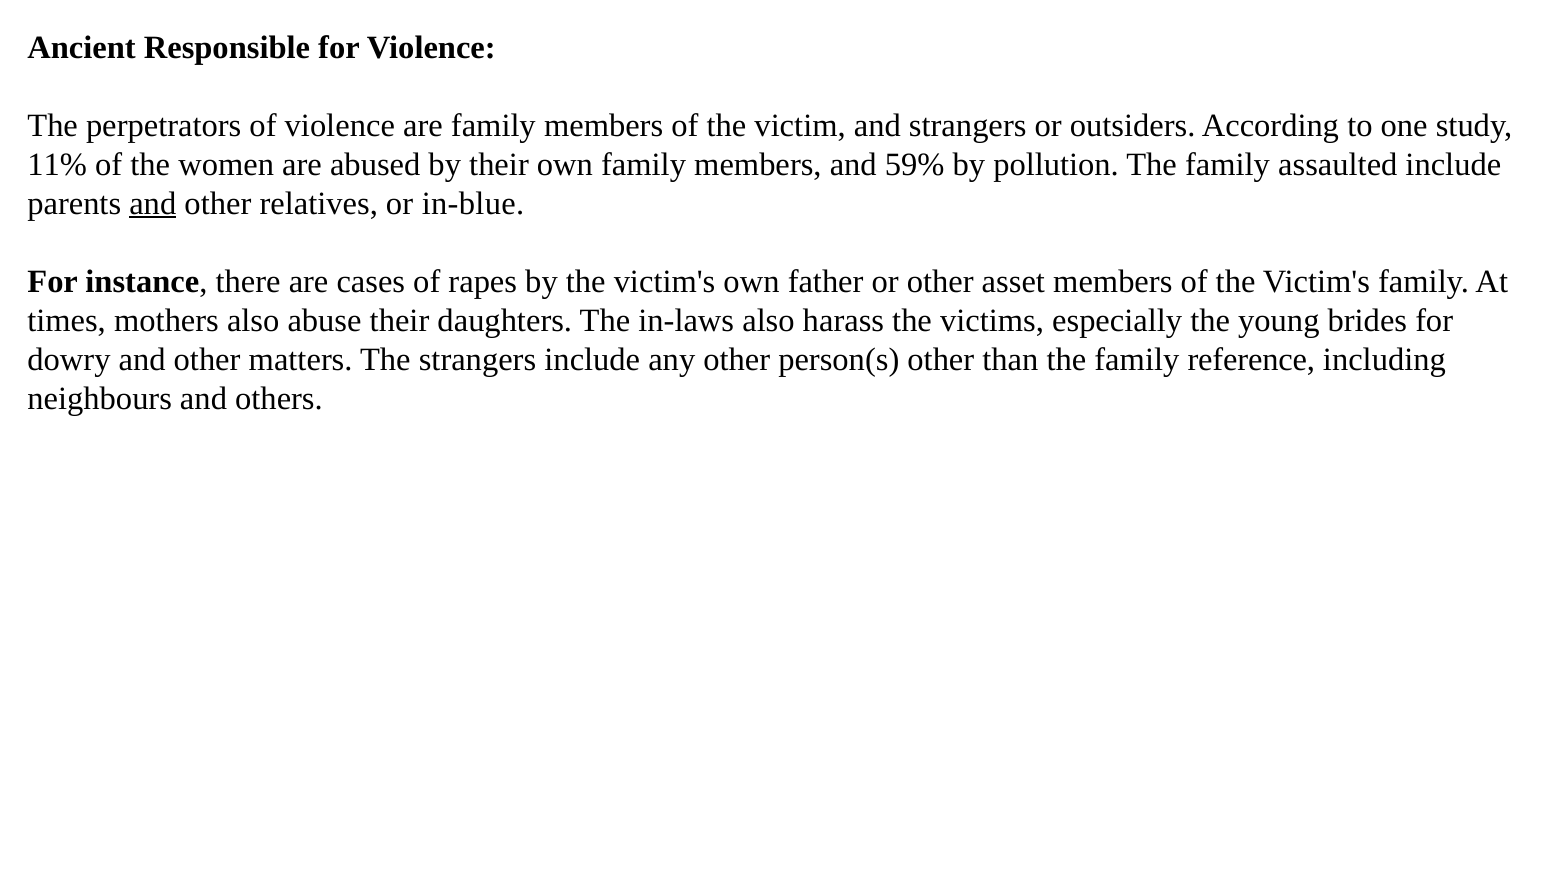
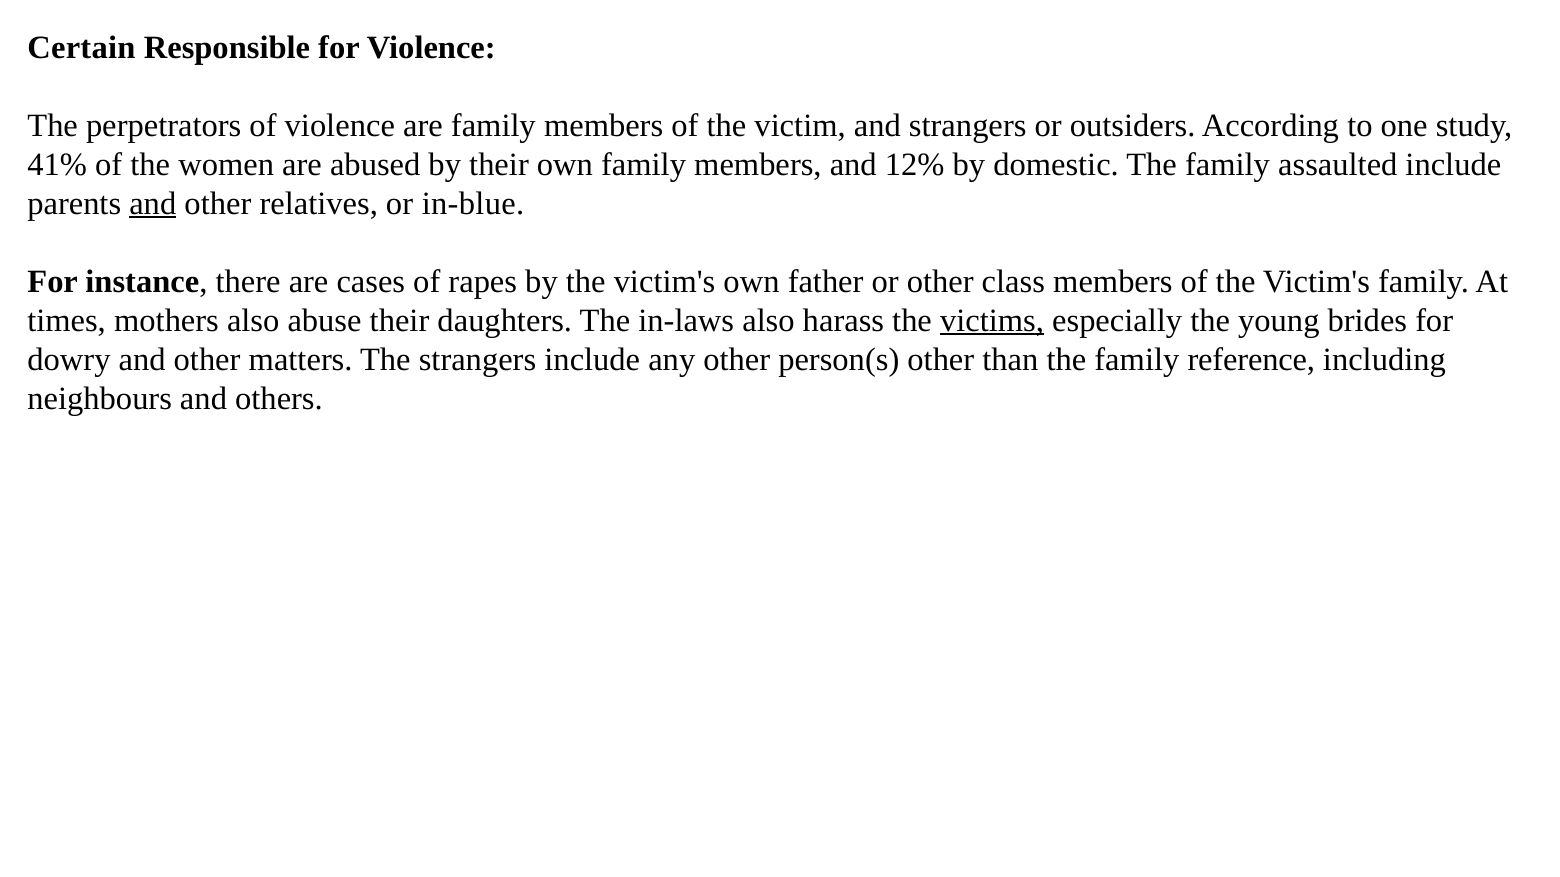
Ancient: Ancient -> Certain (81, 47)
11%: 11% -> 41% (57, 164)
59%: 59% -> 12% (915, 164)
pollution: pollution -> domestic (1056, 164)
asset: asset -> class (1013, 282)
victims underline: none -> present (992, 321)
